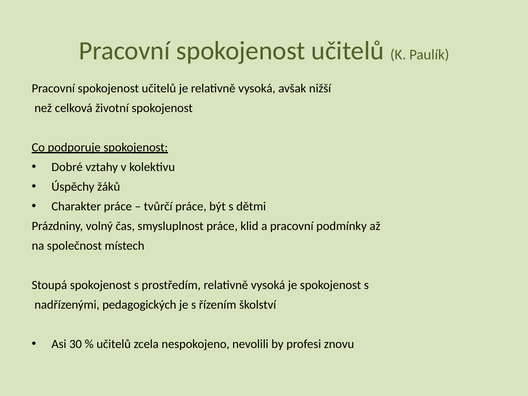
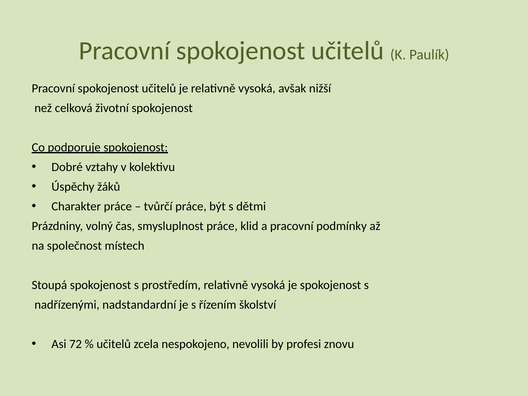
pedagogických: pedagogických -> nadstandardní (139, 305)
30: 30 -> 72 (76, 344)
